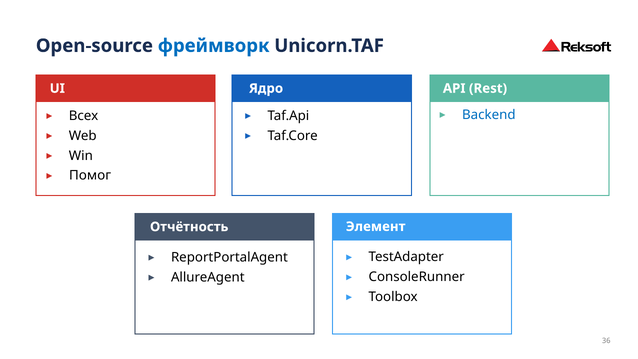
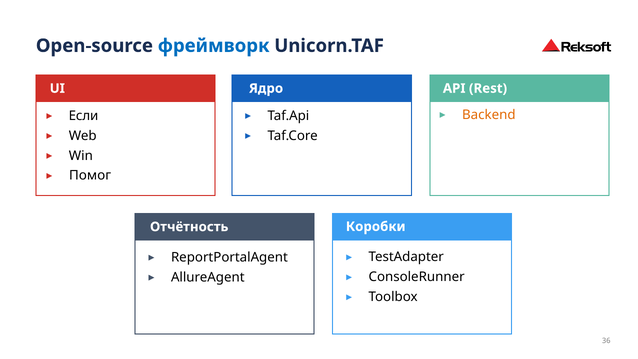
Backend colour: blue -> orange (489, 115)
Всех: Всех -> Если (84, 116)
Элемент: Элемент -> Коробки (376, 226)
